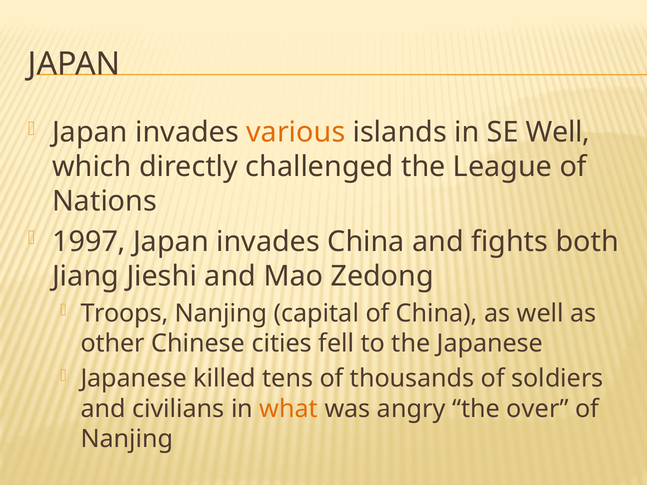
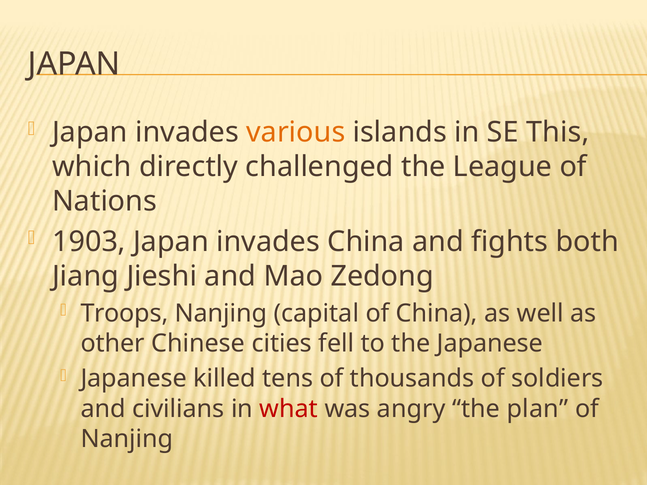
SE Well: Well -> This (558, 132)
1997: 1997 -> 1903 (89, 242)
what colour: orange -> red (289, 409)
over: over -> plan (537, 409)
